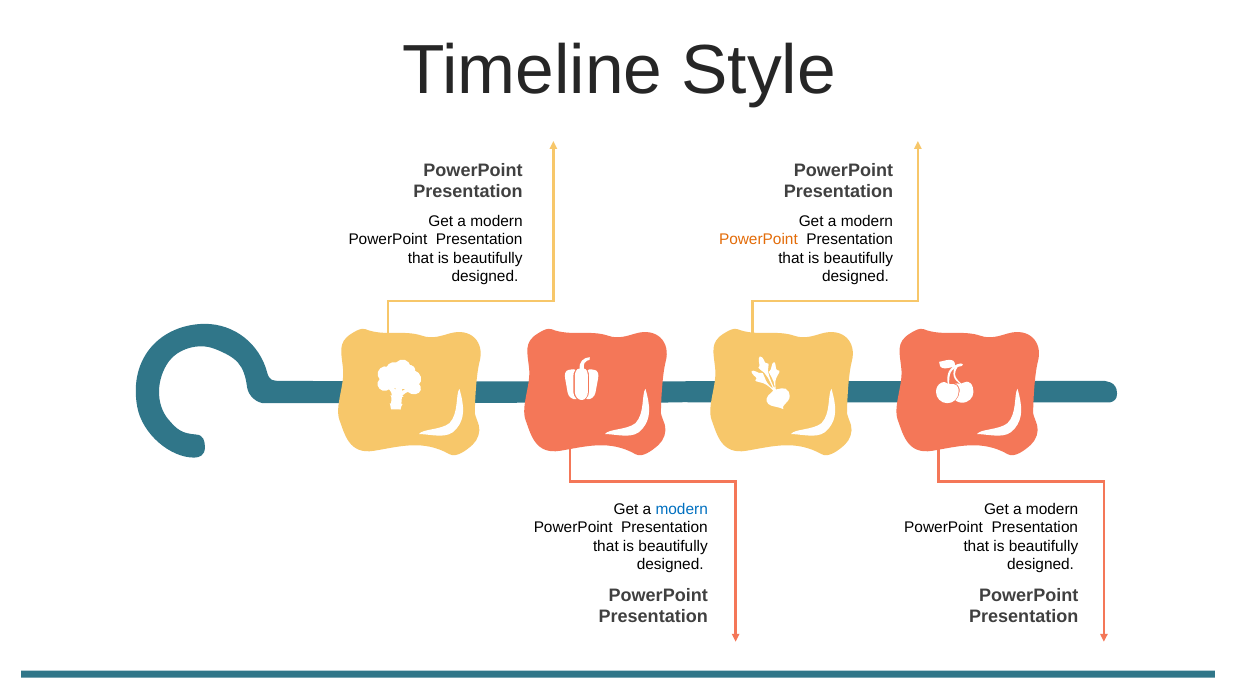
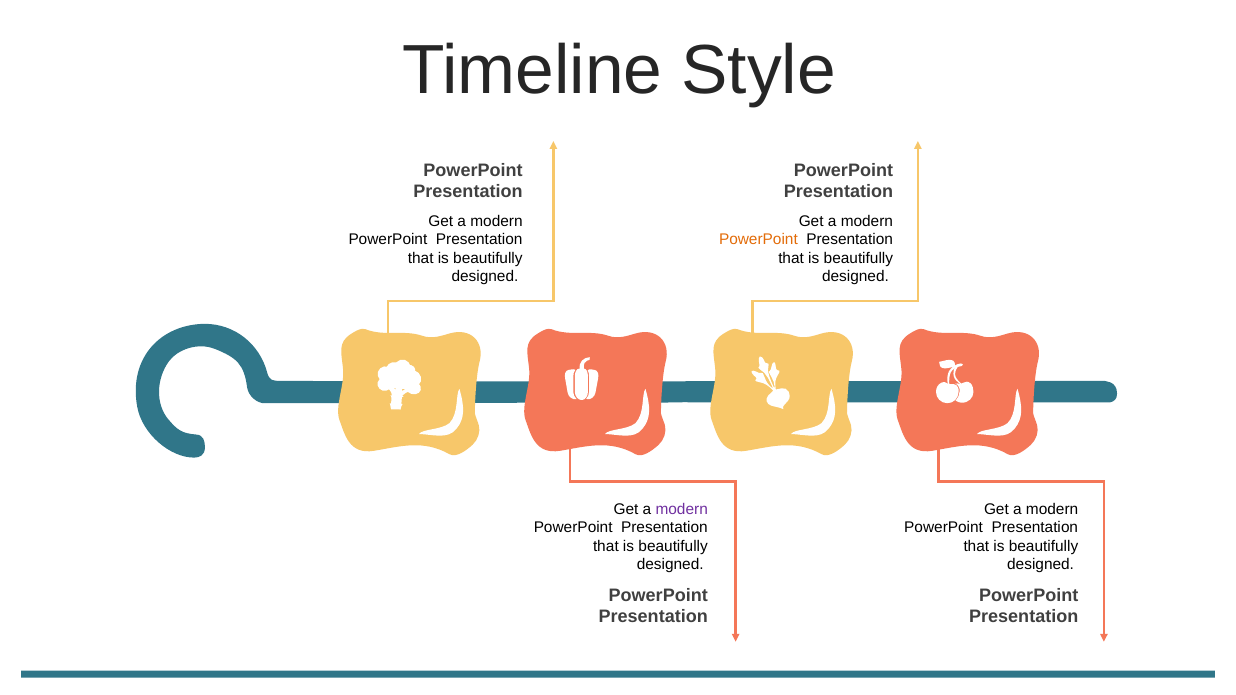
modern colour: blue -> purple (682, 509)
